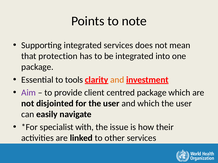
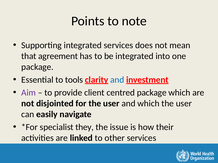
protection: protection -> agreement (58, 56)
and colour: orange -> blue (117, 80)
with: with -> they (85, 127)
